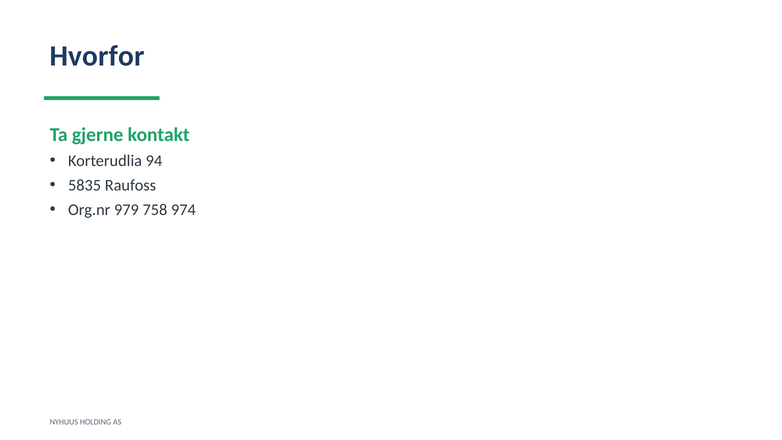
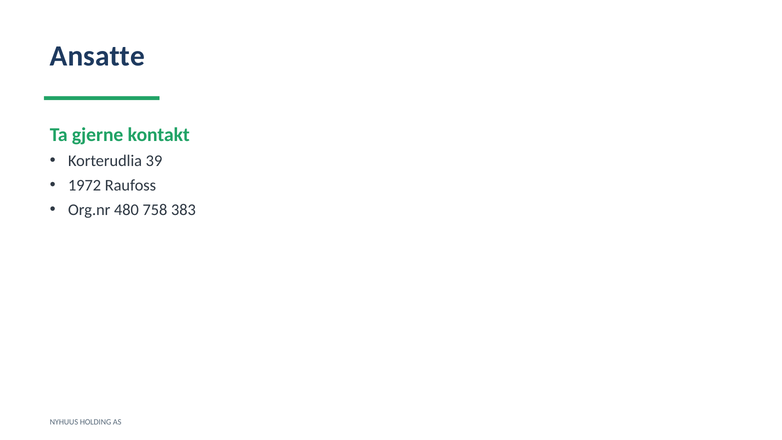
Hvorfor: Hvorfor -> Ansatte (97, 56)
94: 94 -> 39 (154, 161)
5835: 5835 -> 1972 (85, 185)
979: 979 -> 480 (126, 210)
974: 974 -> 383 (183, 210)
